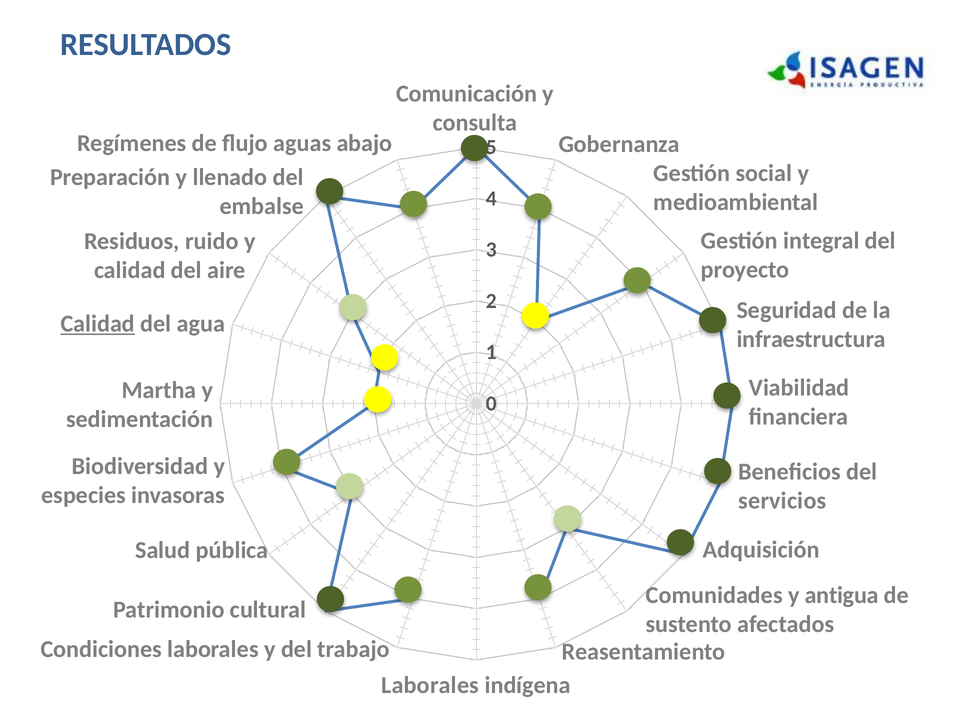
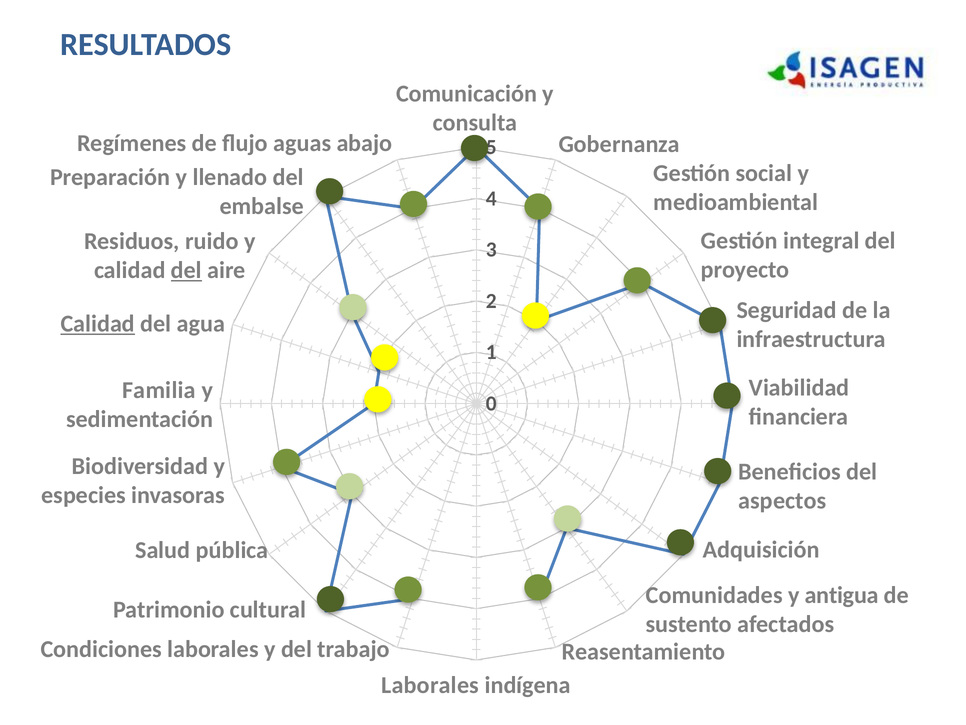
del underline: none -> present (186, 270)
Martha: Martha -> Familia (159, 390)
servicios: servicios -> aspectos (782, 501)
